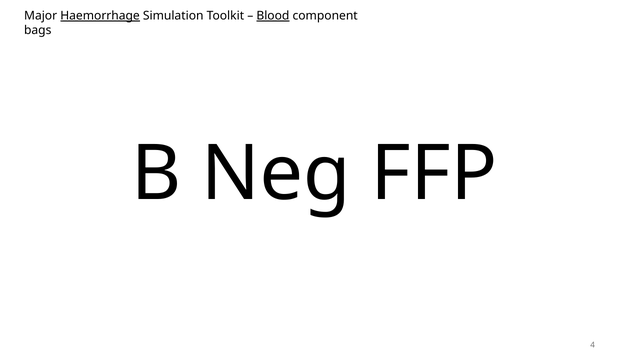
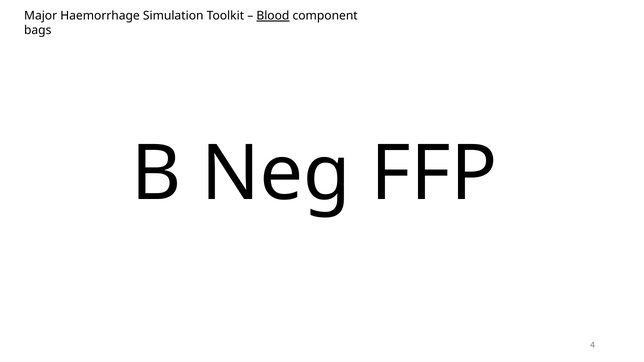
Haemorrhage underline: present -> none (100, 16)
